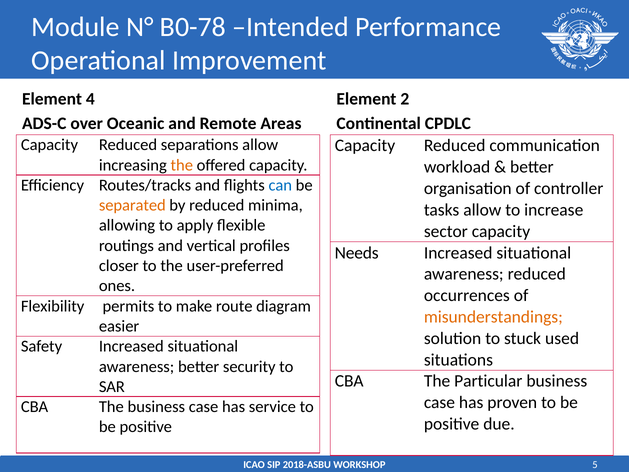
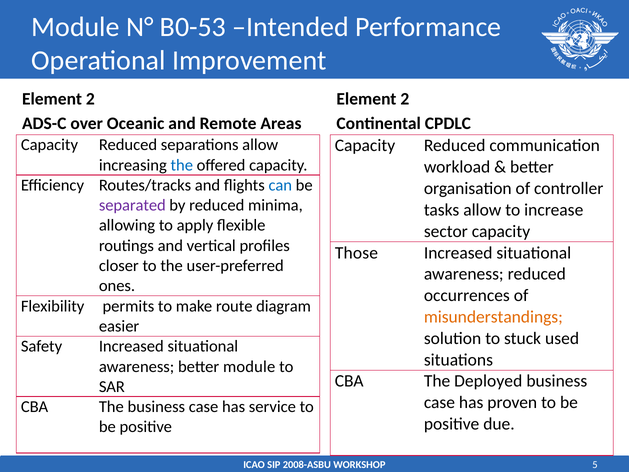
B0-78: B0-78 -> B0-53 (193, 27)
4: 4 -> 2 (90, 99)
the colour: orange -> blue (182, 165)
separated colour: orange -> purple (132, 205)
Needs: Needs -> Those (356, 253)
better security: security -> module (249, 366)
Particular: Particular -> Deployed (488, 381)
2018-ASBU: 2018-ASBU -> 2008-ASBU (307, 465)
